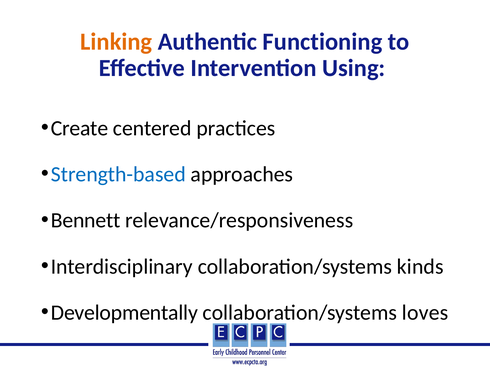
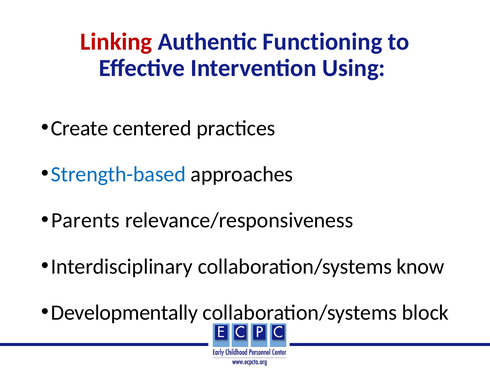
Linking colour: orange -> red (116, 42)
Bennett: Bennett -> Parents (85, 220)
kinds: kinds -> know (420, 266)
loves: loves -> block (425, 312)
